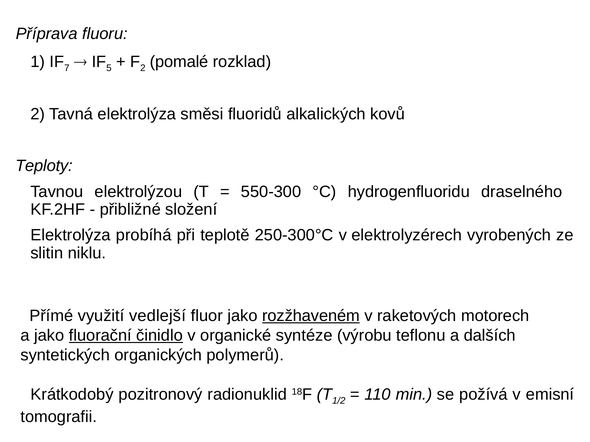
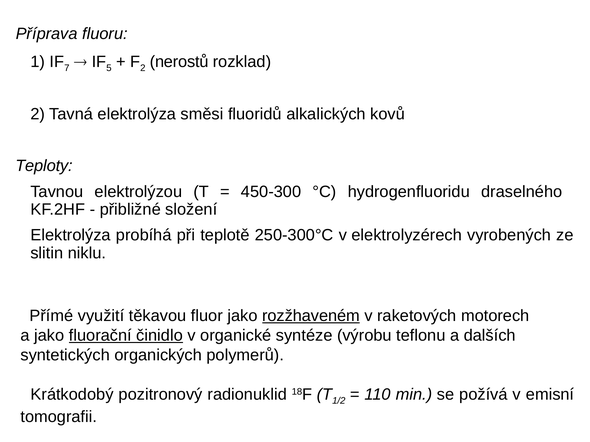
pomalé: pomalé -> nerostů (179, 62)
550-300: 550-300 -> 450-300 (271, 192)
vedlejší: vedlejší -> těkavou (158, 316)
